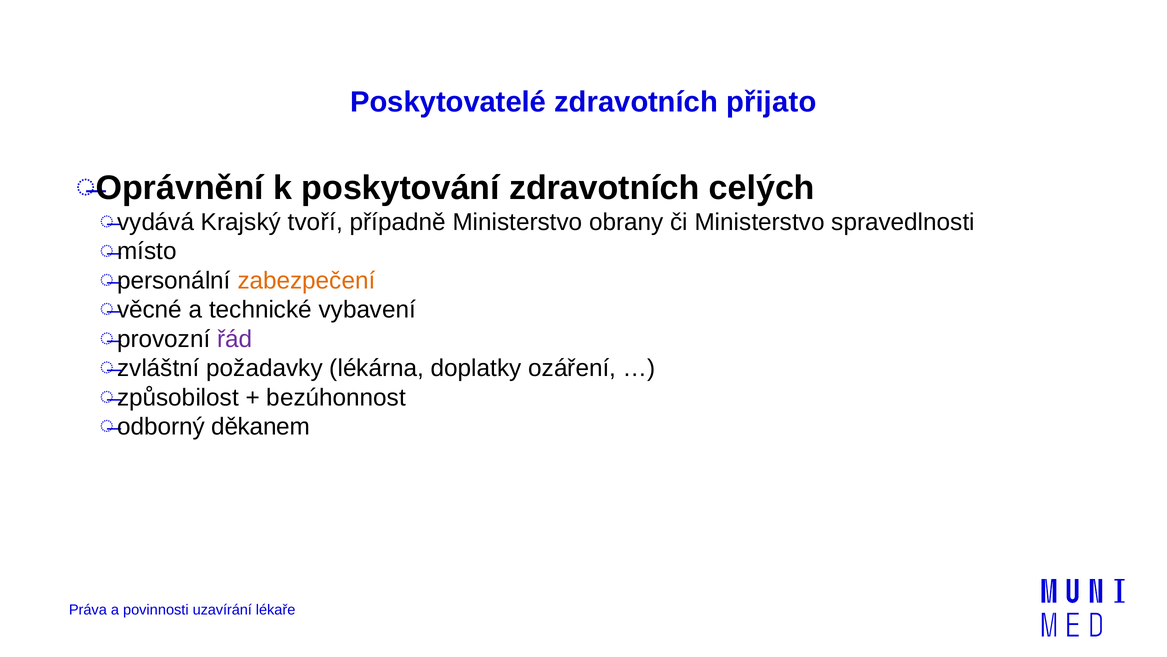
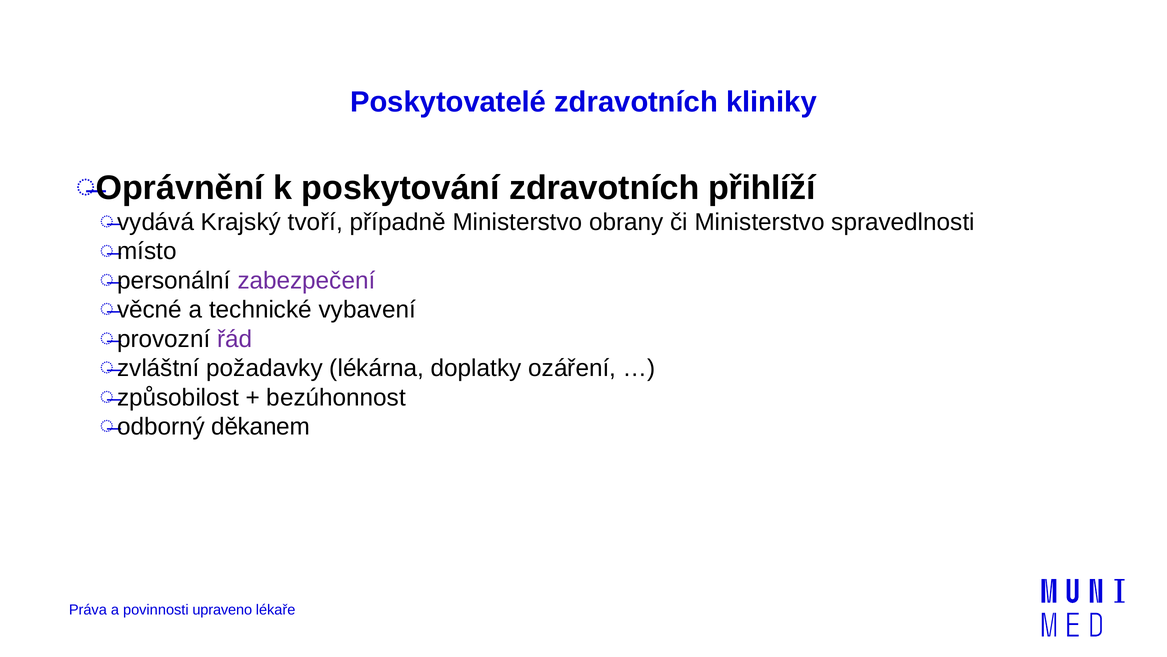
přijato: přijato -> kliniky (771, 102)
celých: celých -> přihlíží (762, 188)
zabezpečení colour: orange -> purple (306, 280)
uzavírání: uzavírání -> upraveno (222, 609)
